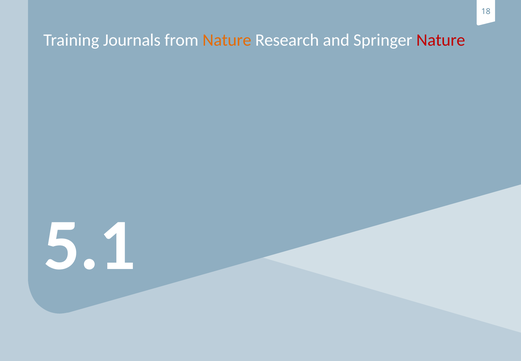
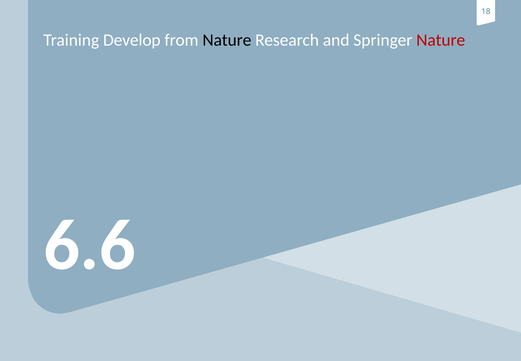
Journals: Journals -> Develop (132, 40)
Nature colour: orange -> black (227, 40)
5.1: 5.1 -> 6.6 (90, 245)
